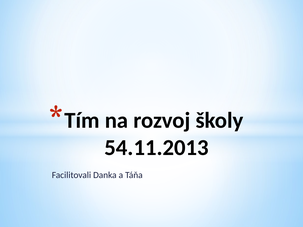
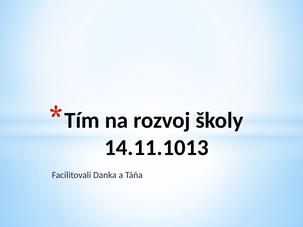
54.11.2013: 54.11.2013 -> 14.11.1013 (157, 148)
